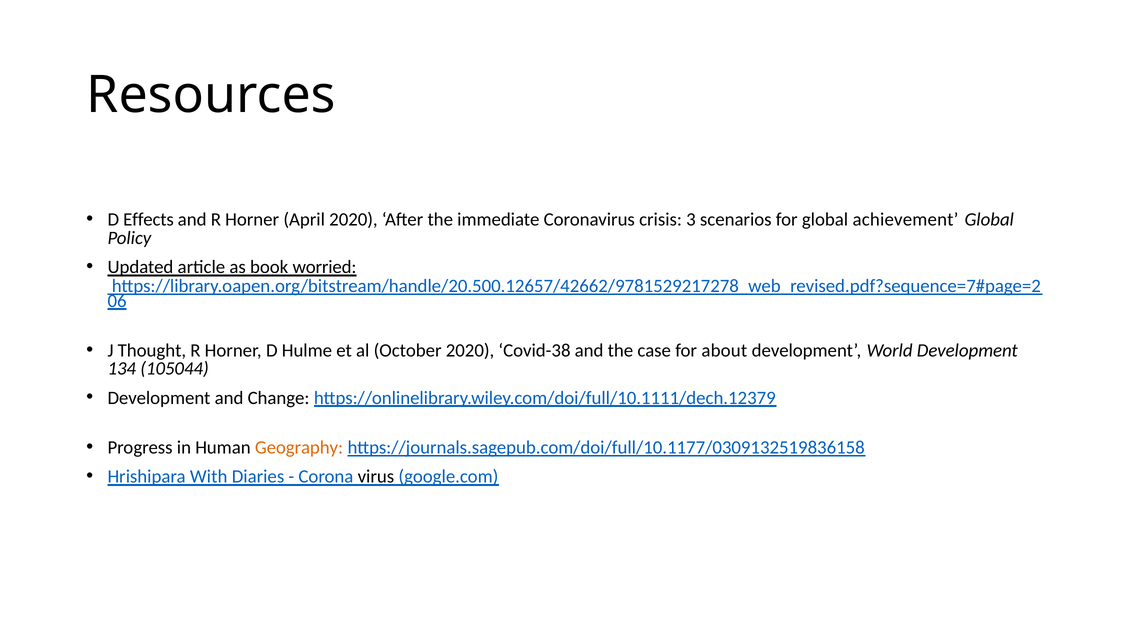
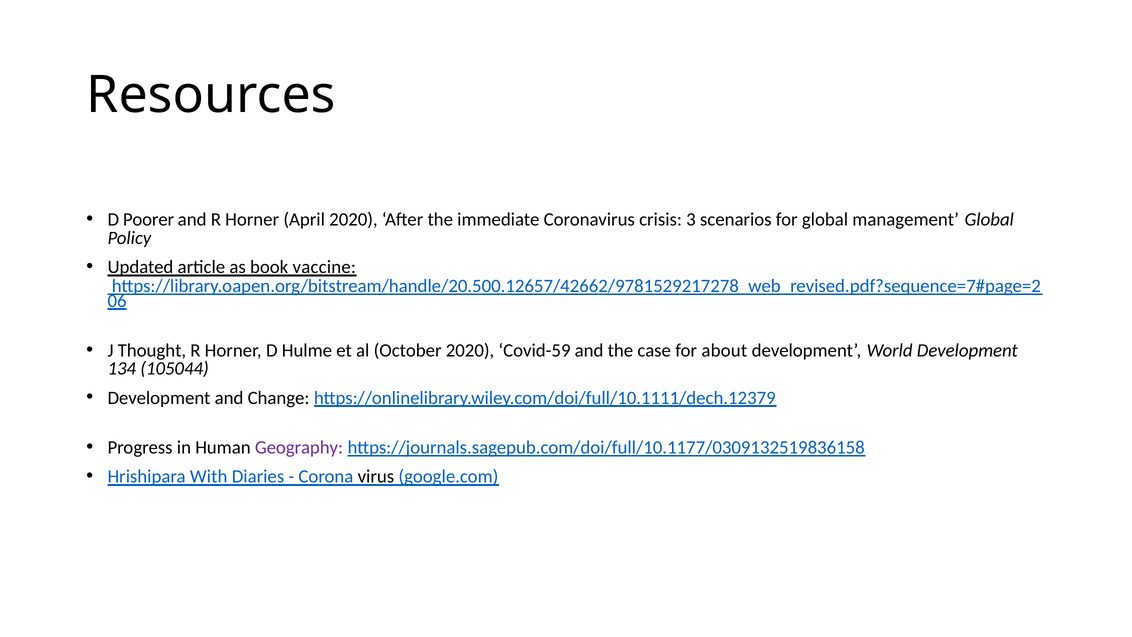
Effects: Effects -> Poorer (148, 220)
achievement: achievement -> management (906, 220)
worried: worried -> vaccine (324, 267)
Covid-38: Covid-38 -> Covid-59 (535, 350)
Geography colour: orange -> purple (299, 447)
